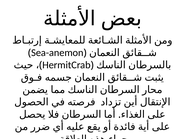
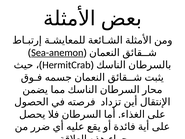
Sea-anemon underline: none -> present (57, 53)
